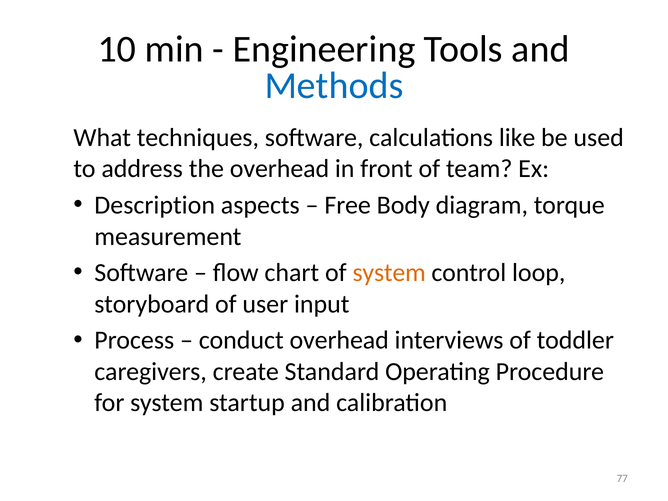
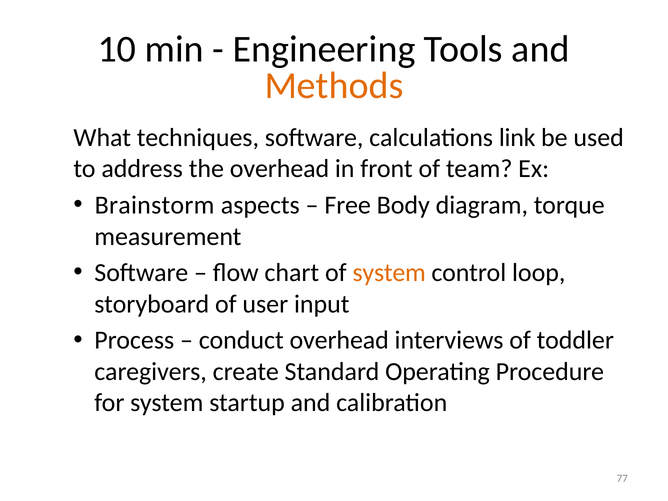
Methods colour: blue -> orange (334, 86)
like: like -> link (517, 138)
Description: Description -> Brainstorm (155, 205)
